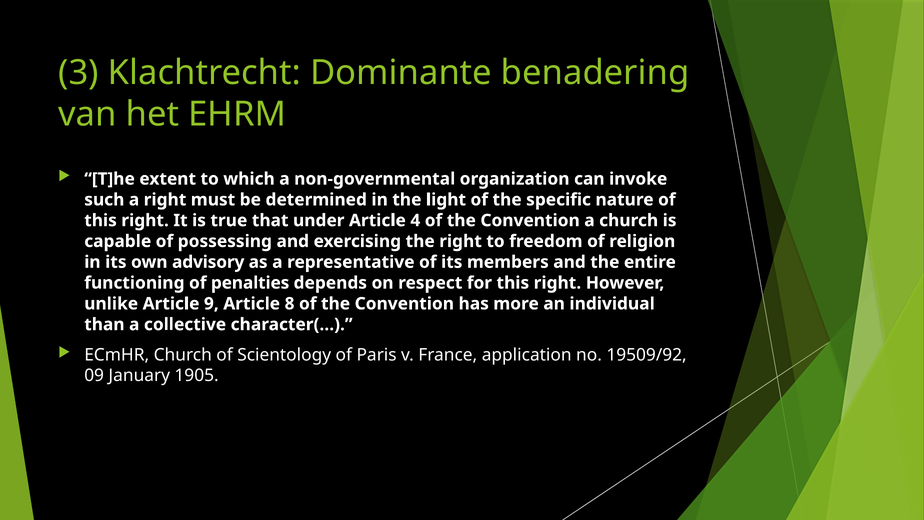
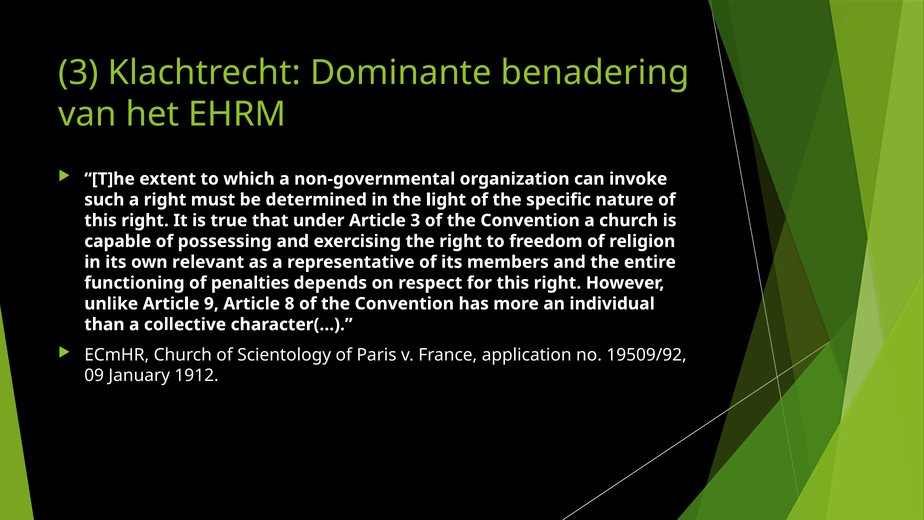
Article 4: 4 -> 3 (415, 220)
advisory: advisory -> relevant (208, 262)
1905: 1905 -> 1912 (197, 376)
